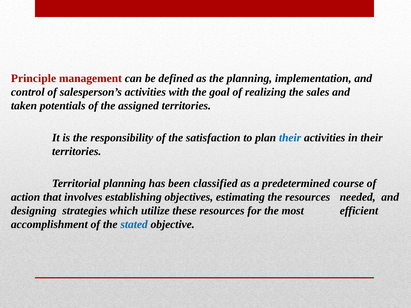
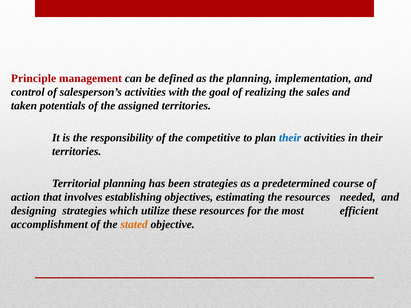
satisfaction: satisfaction -> competitive (213, 138)
been classified: classified -> strategies (215, 183)
stated colour: blue -> orange (134, 225)
